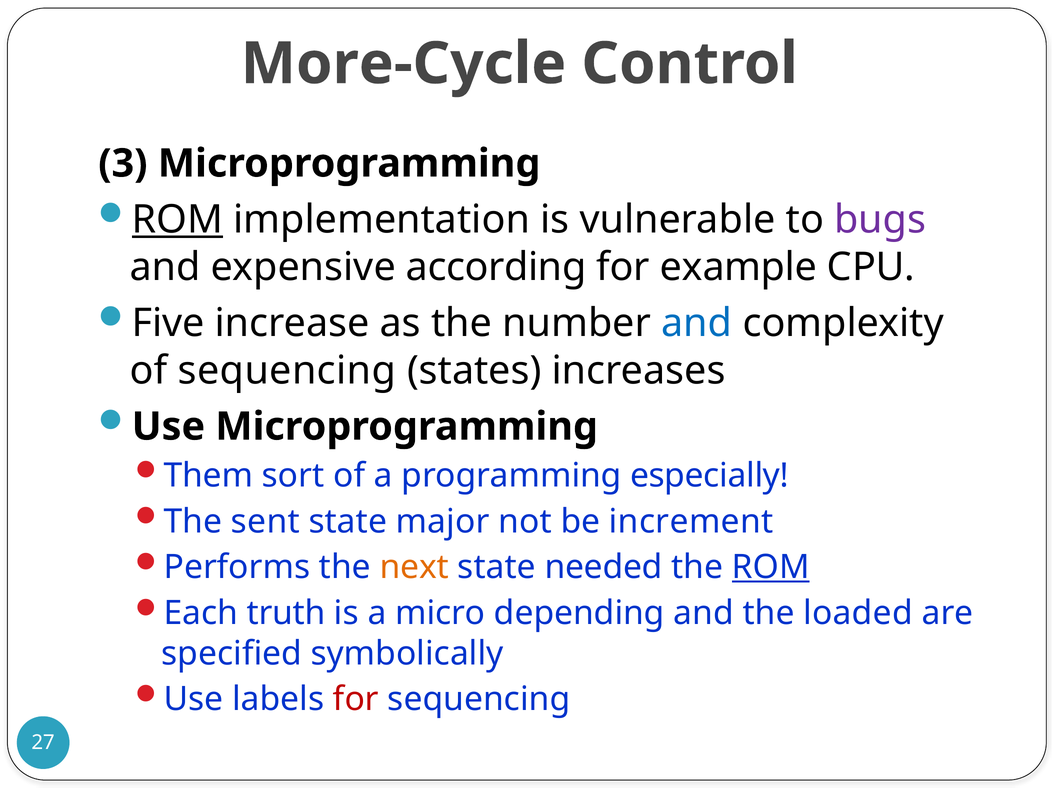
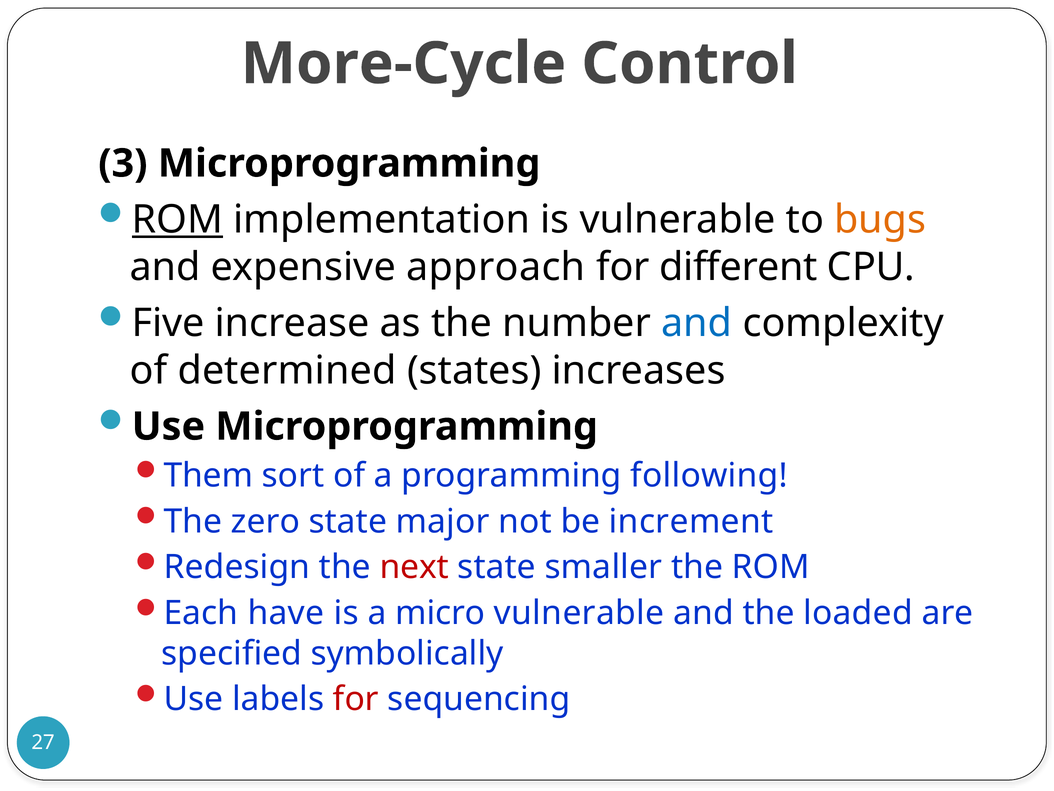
bugs colour: purple -> orange (880, 219)
according: according -> approach (496, 267)
example: example -> different (739, 267)
of sequencing: sequencing -> determined (287, 370)
especially: especially -> following (709, 475)
sent: sent -> zero (265, 521)
Performs: Performs -> Redesign (237, 567)
next colour: orange -> red (414, 567)
needed: needed -> smaller (603, 567)
ROM underline: present -> none (771, 567)
truth: truth -> have (286, 613)
micro depending: depending -> vulnerable (579, 613)
